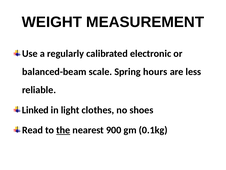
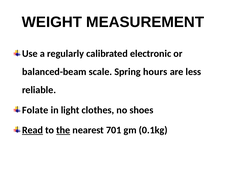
Linked: Linked -> Folate (35, 110)
Read underline: none -> present (33, 130)
900: 900 -> 701 (114, 130)
